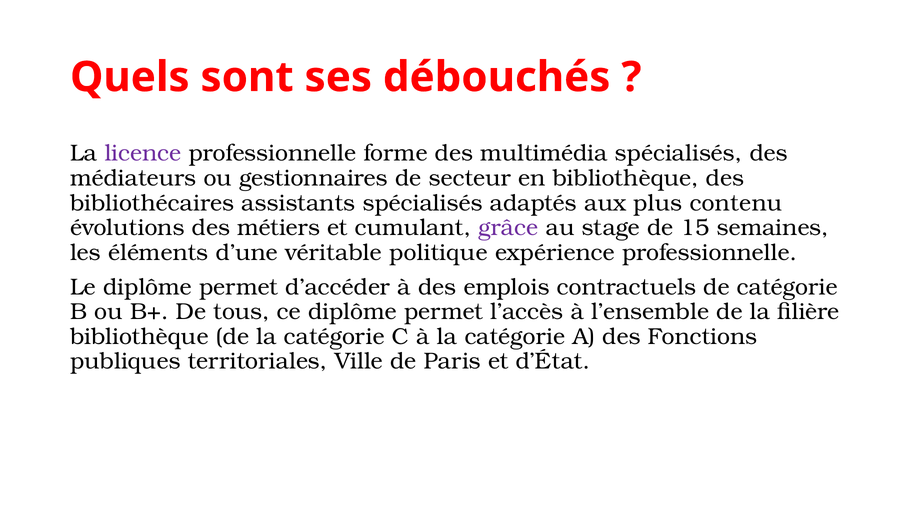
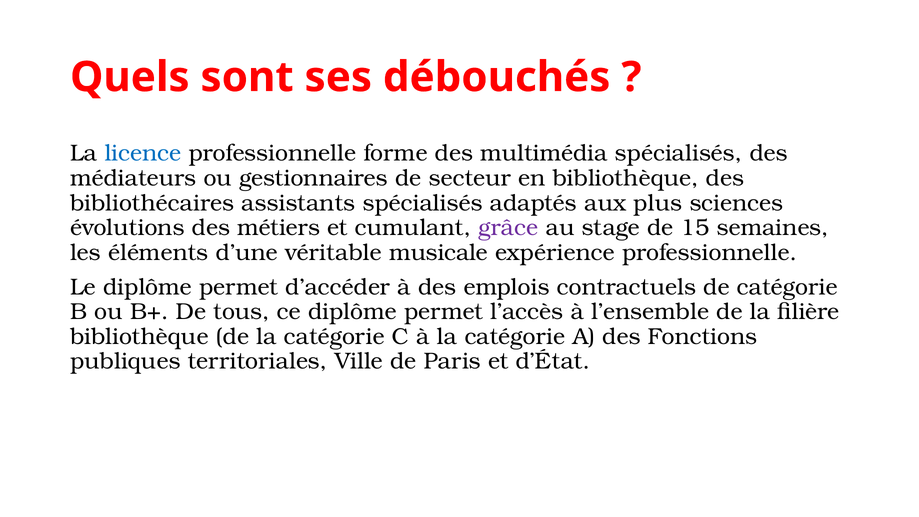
licence colour: purple -> blue (143, 153)
contenu: contenu -> sciences (736, 203)
politique: politique -> musicale (439, 253)
